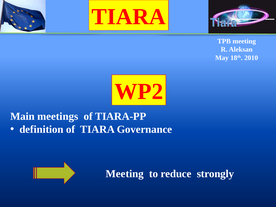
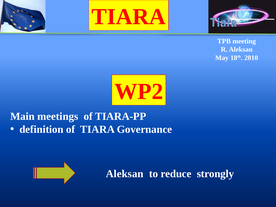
Meeting: Meeting -> Aleksan (125, 174)
